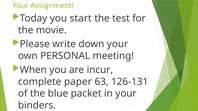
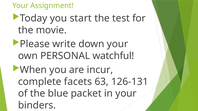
meeting: meeting -> watchful (113, 56)
paper: paper -> facets (78, 82)
